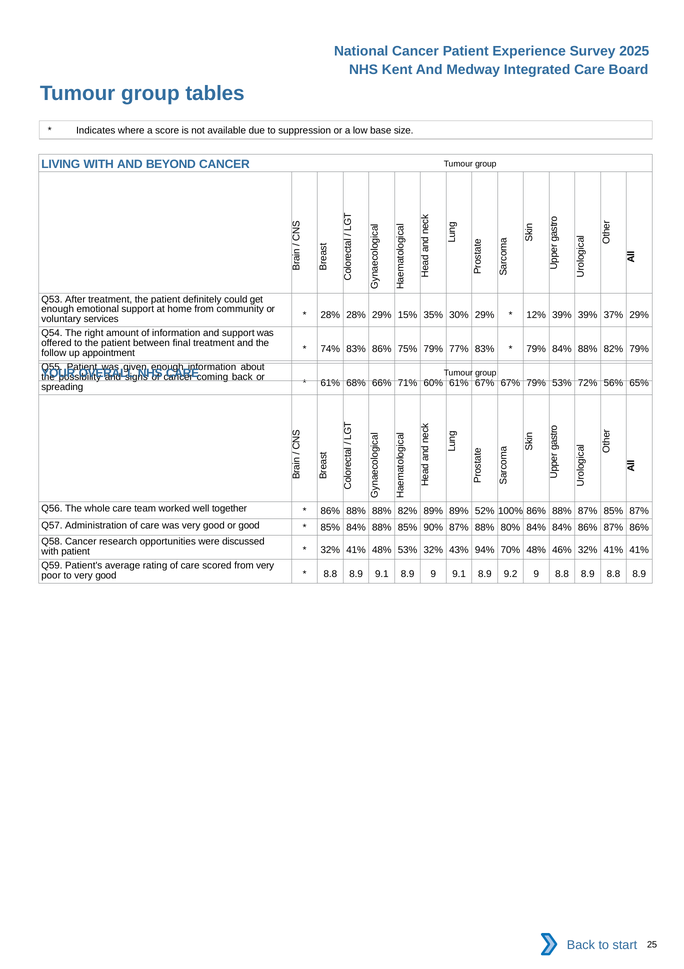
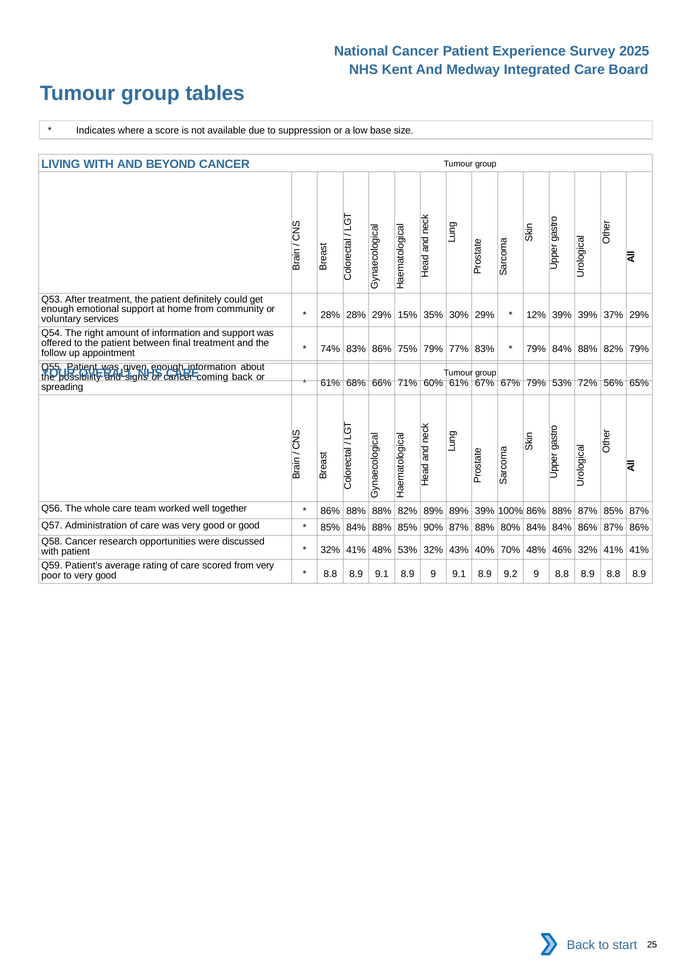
89% 52%: 52% -> 39% (485, 510)
94%: 94% -> 40% (485, 549)
